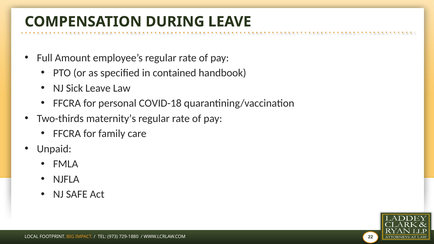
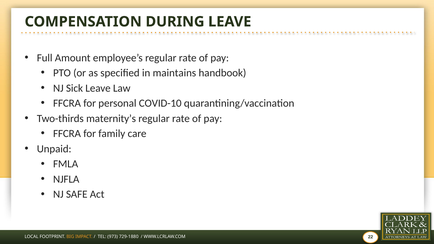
contained: contained -> maintains (174, 73)
COVID-18: COVID-18 -> COVID-10 (160, 103)
